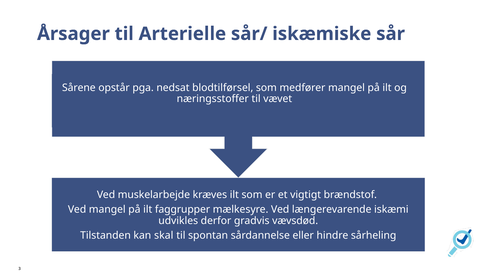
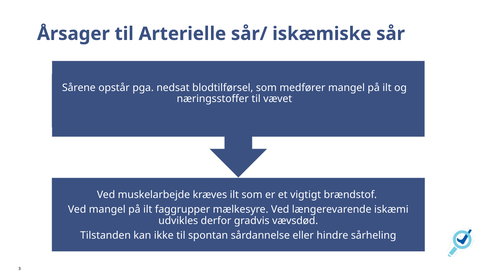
skal: skal -> ikke (164, 236)
